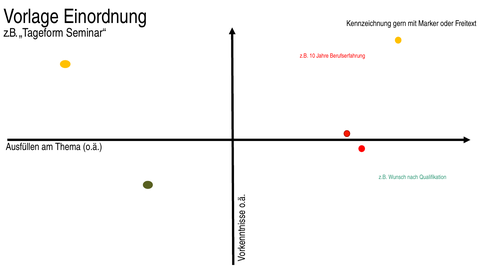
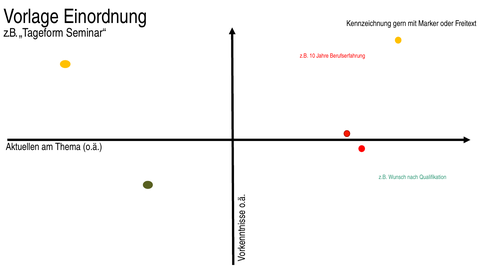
Ausfüllen: Ausfüllen -> Aktuellen (23, 147)
